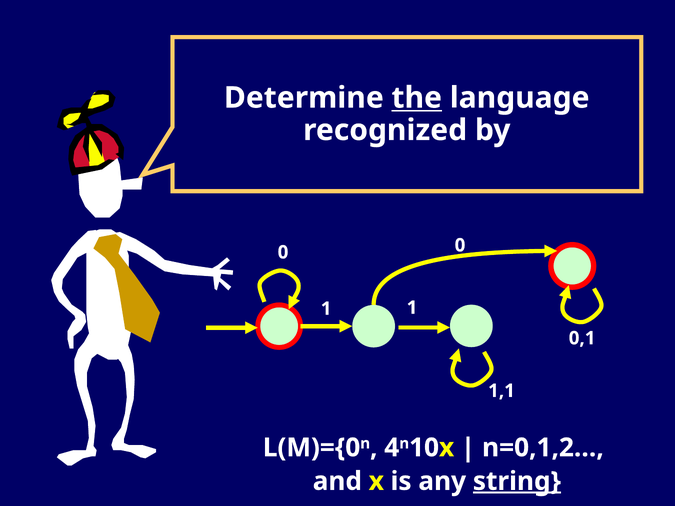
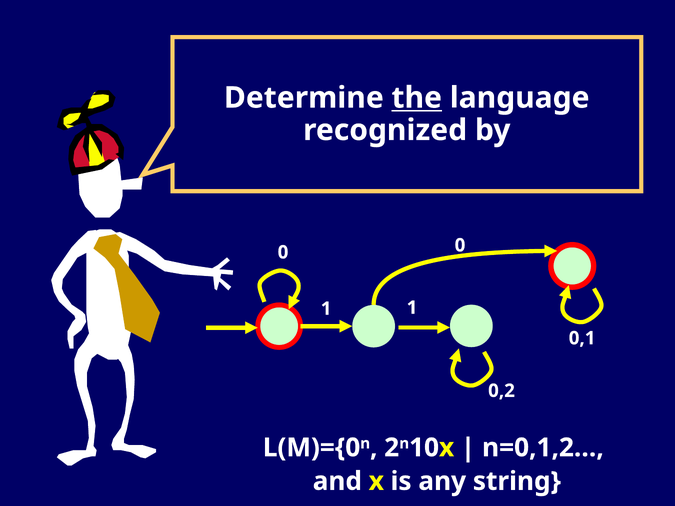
1,1: 1,1 -> 0,2 (502, 391)
4: 4 -> 2 (392, 448)
string underline: present -> none (517, 481)
